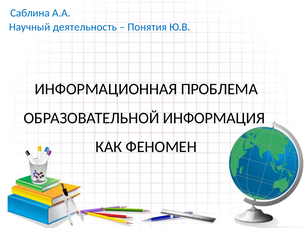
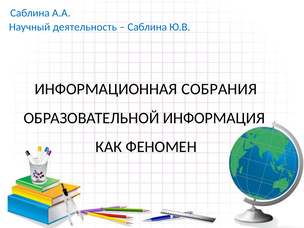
Понятия: Понятия -> Саблина (147, 27)
ПРОБЛЕМА: ПРОБЛЕМА -> СОБРАНИЯ (219, 89)
